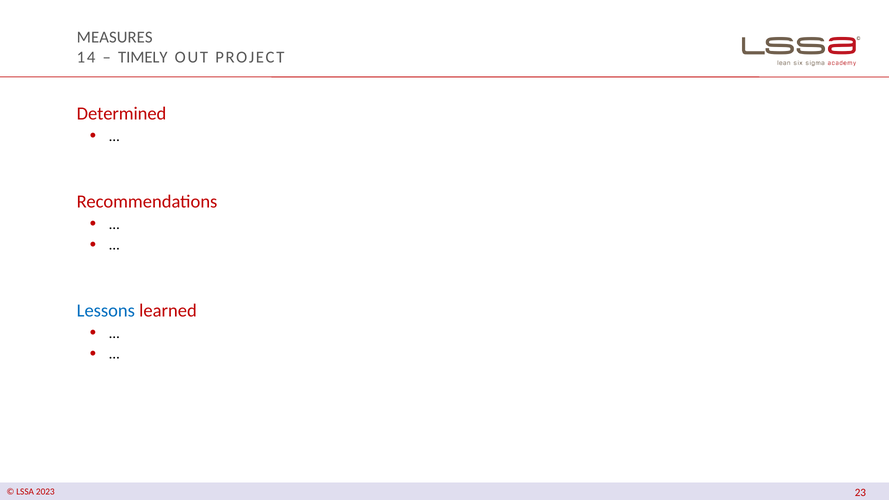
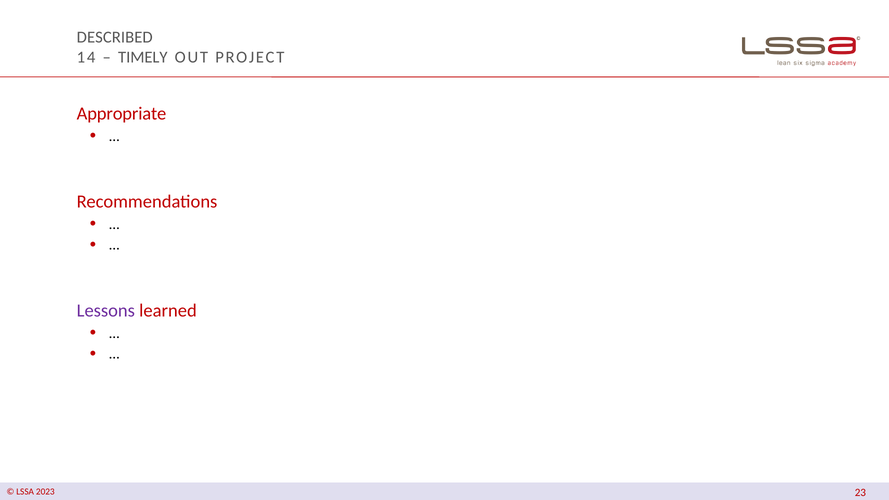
MEASURES: MEASURES -> DESCRIBED (115, 37)
Determined: Determined -> Appropriate (122, 114)
Lessons colour: blue -> purple (106, 311)
